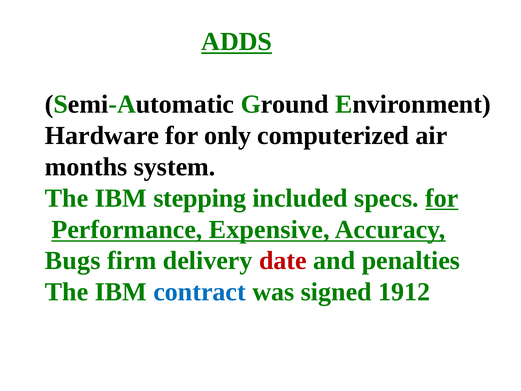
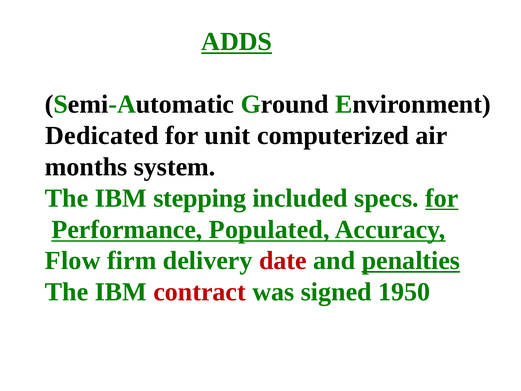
Hardware: Hardware -> Dedicated (102, 135)
only: only -> unit (227, 135)
Expensive: Expensive -> Populated (269, 229)
Bugs: Bugs -> Flow (73, 261)
penalties underline: none -> present (411, 261)
contract colour: blue -> red (200, 292)
1912: 1912 -> 1950 (404, 292)
